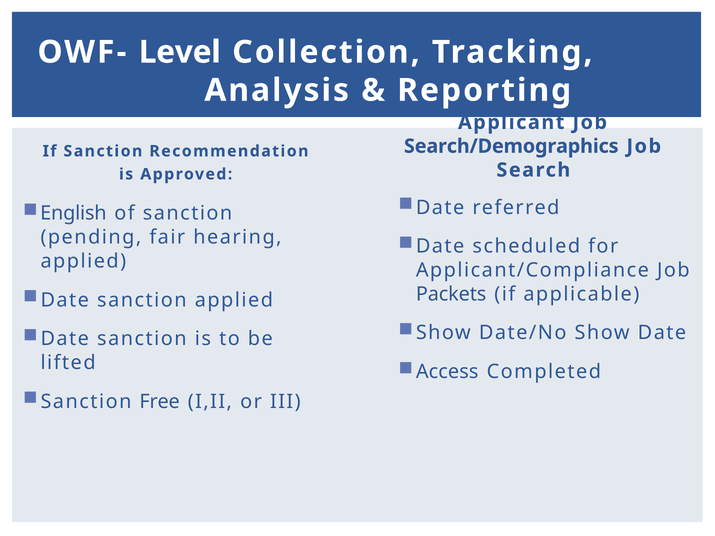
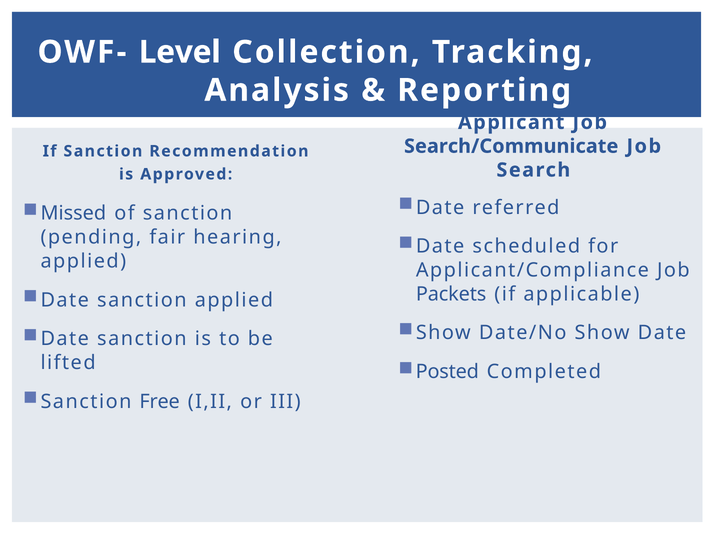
Search/Demographics: Search/Demographics -> Search/Communicate (511, 146)
English: English -> Missed (73, 214)
Access: Access -> Posted (447, 372)
